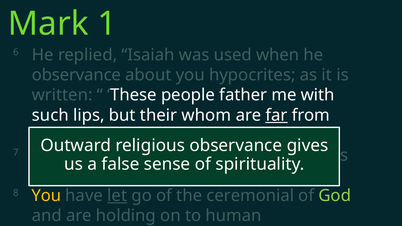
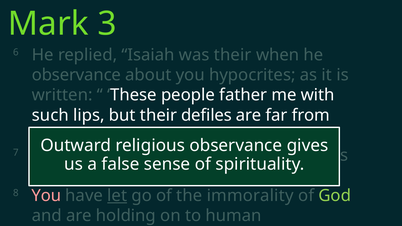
1: 1 -> 3 (107, 24)
was used: used -> their (233, 55)
whom: whom -> defiles (206, 115)
far underline: present -> none (277, 115)
You colour: yellow -> pink (46, 196)
ceremonial: ceremonial -> immorality (250, 196)
